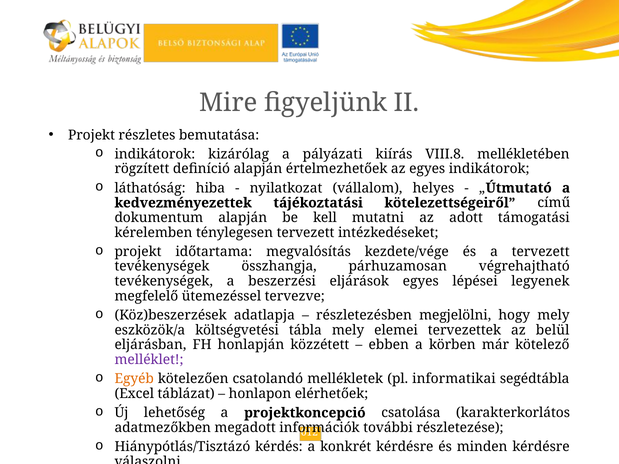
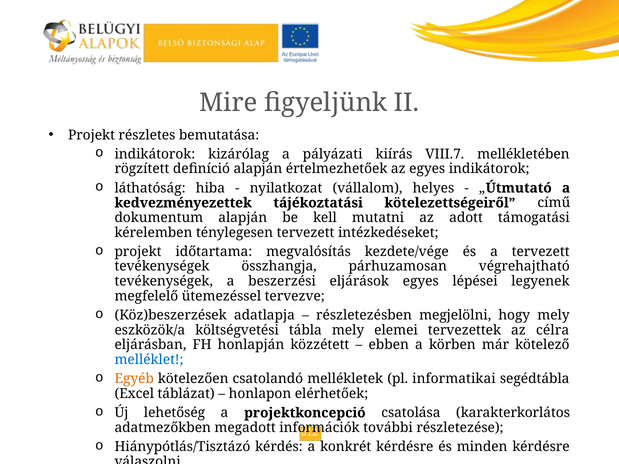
VIII.8: VIII.8 -> VIII.7 (445, 154)
belül: belül -> célra (553, 330)
melléklet colour: purple -> blue (149, 360)
